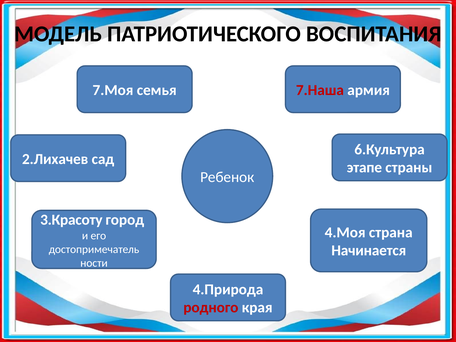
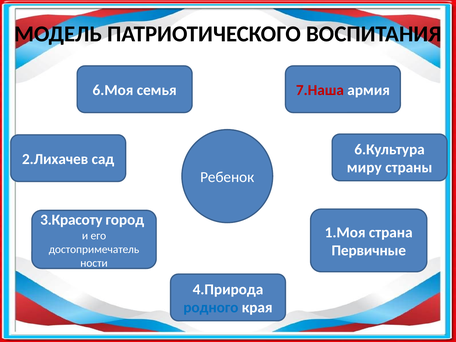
7.Моя: 7.Моя -> 6.Моя (113, 90)
этапе: этапе -> миру (364, 168)
4.Моя: 4.Моя -> 1.Моя (345, 232)
Начинается: Начинается -> Первичные (369, 251)
родного colour: red -> blue (211, 308)
